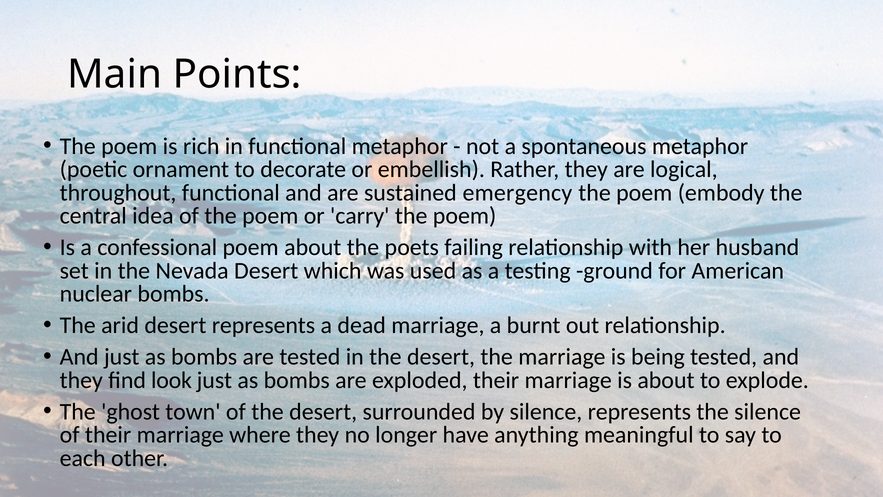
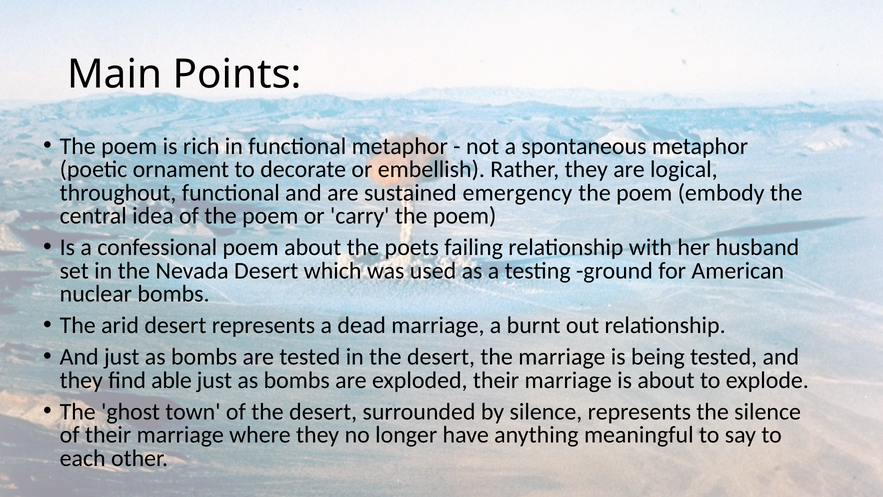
look: look -> able (171, 380)
